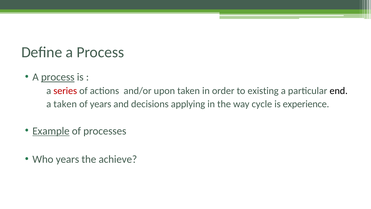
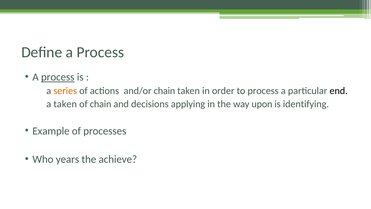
series colour: red -> orange (65, 91)
and/or upon: upon -> chain (164, 91)
to existing: existing -> process (263, 91)
of years: years -> chain (101, 104)
cycle: cycle -> upon (262, 104)
experience: experience -> identifying (306, 104)
Example underline: present -> none (51, 131)
